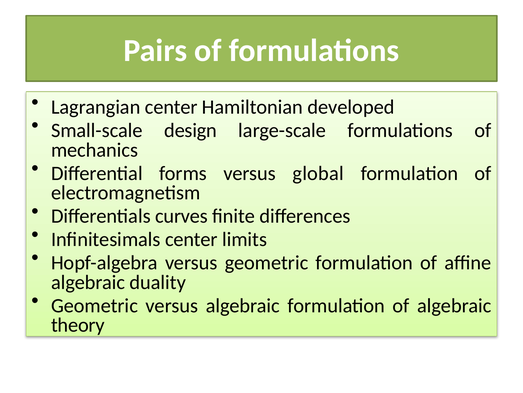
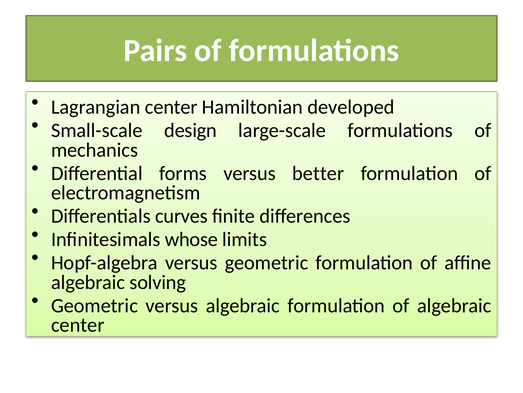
global: global -> better (318, 173)
Infinitesimals center: center -> whose (191, 239)
duality: duality -> solving (158, 282)
theory: theory -> center (78, 325)
